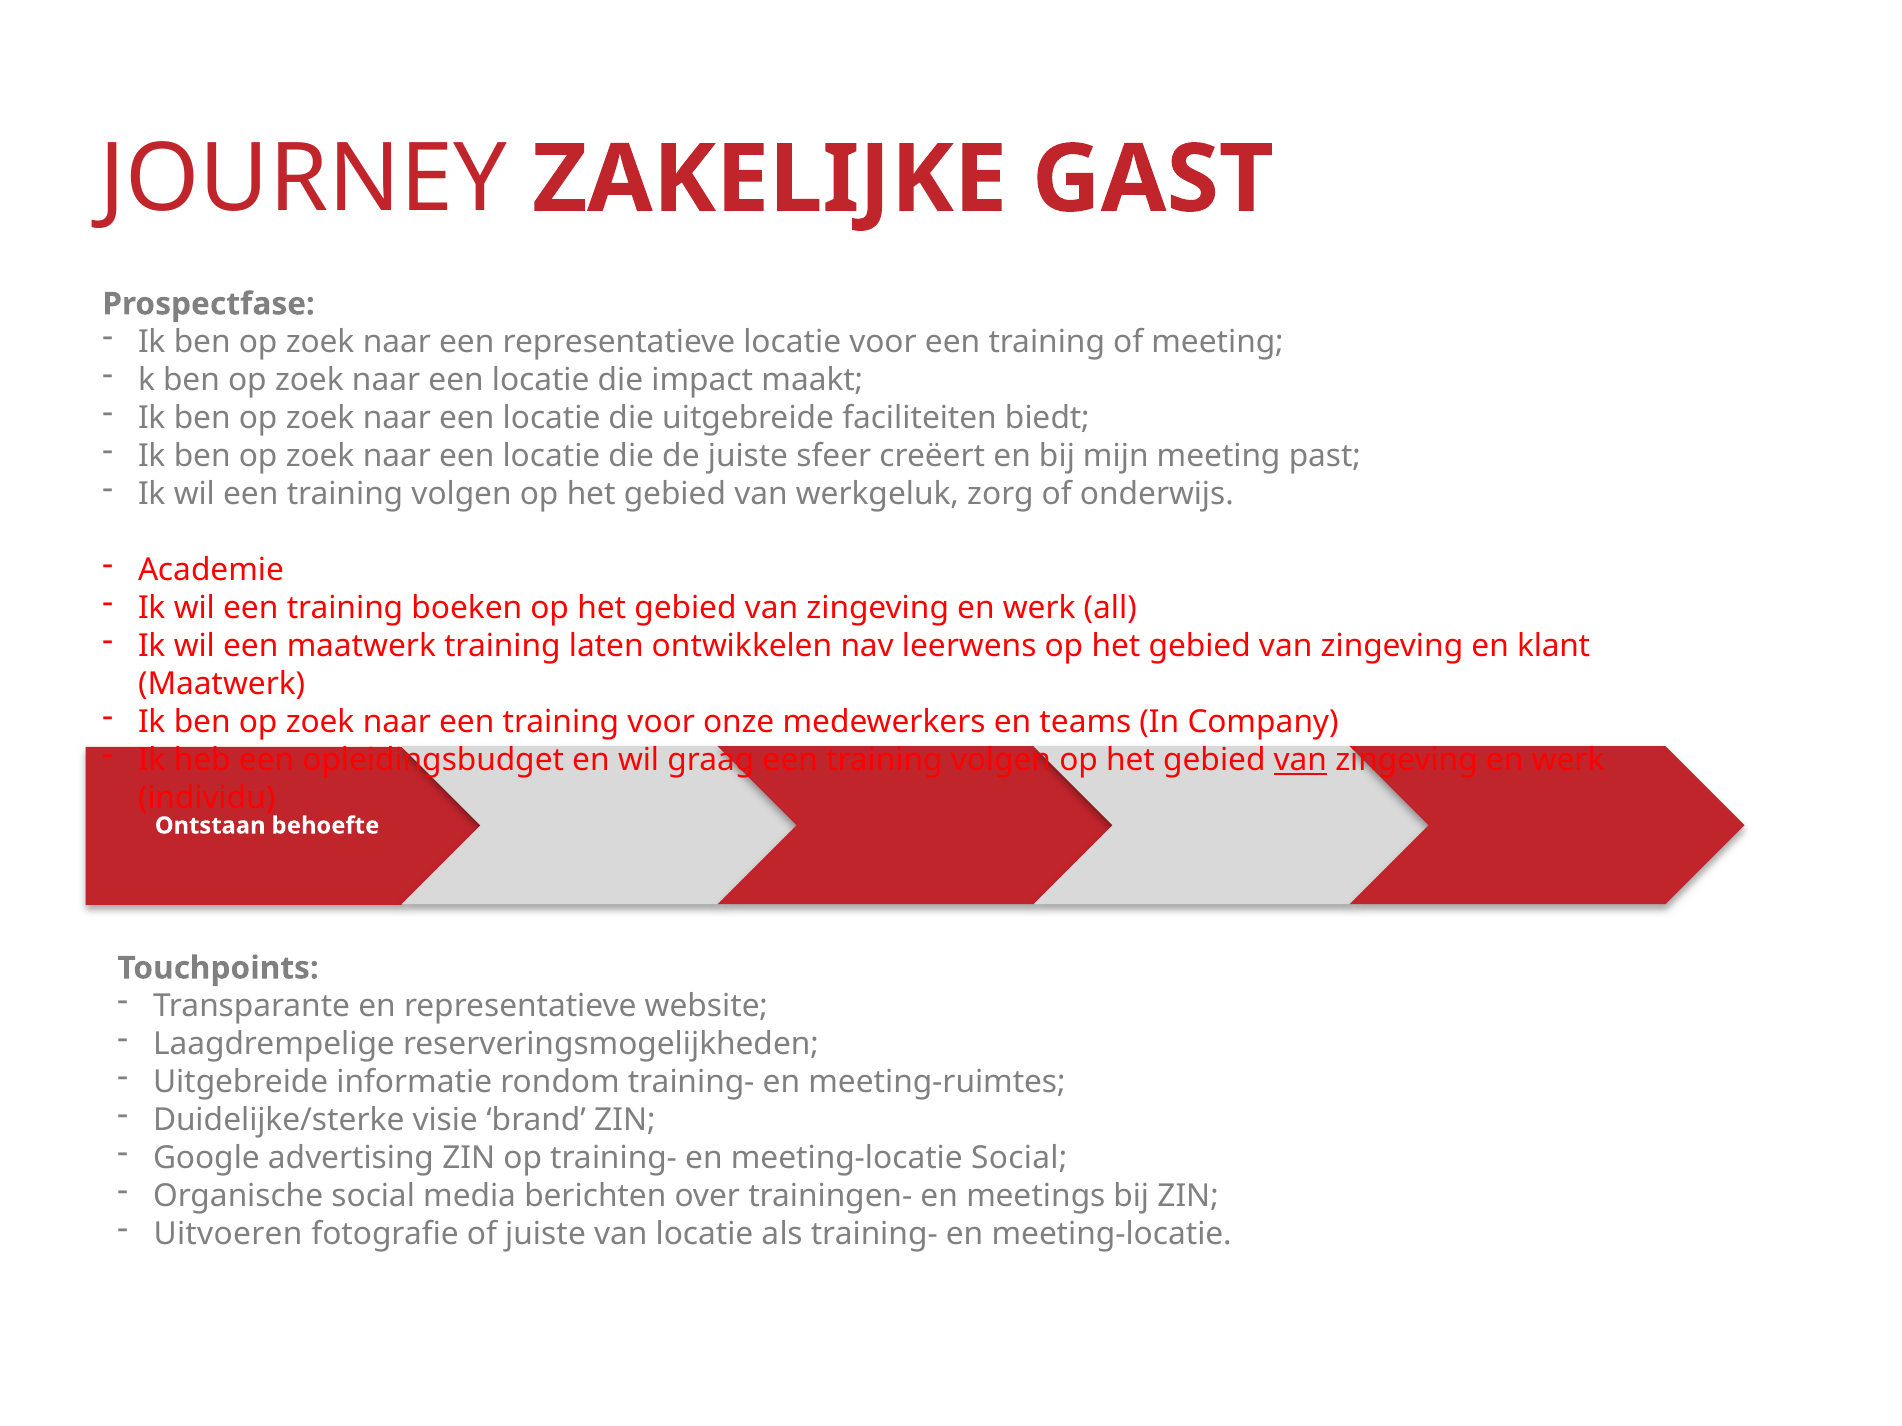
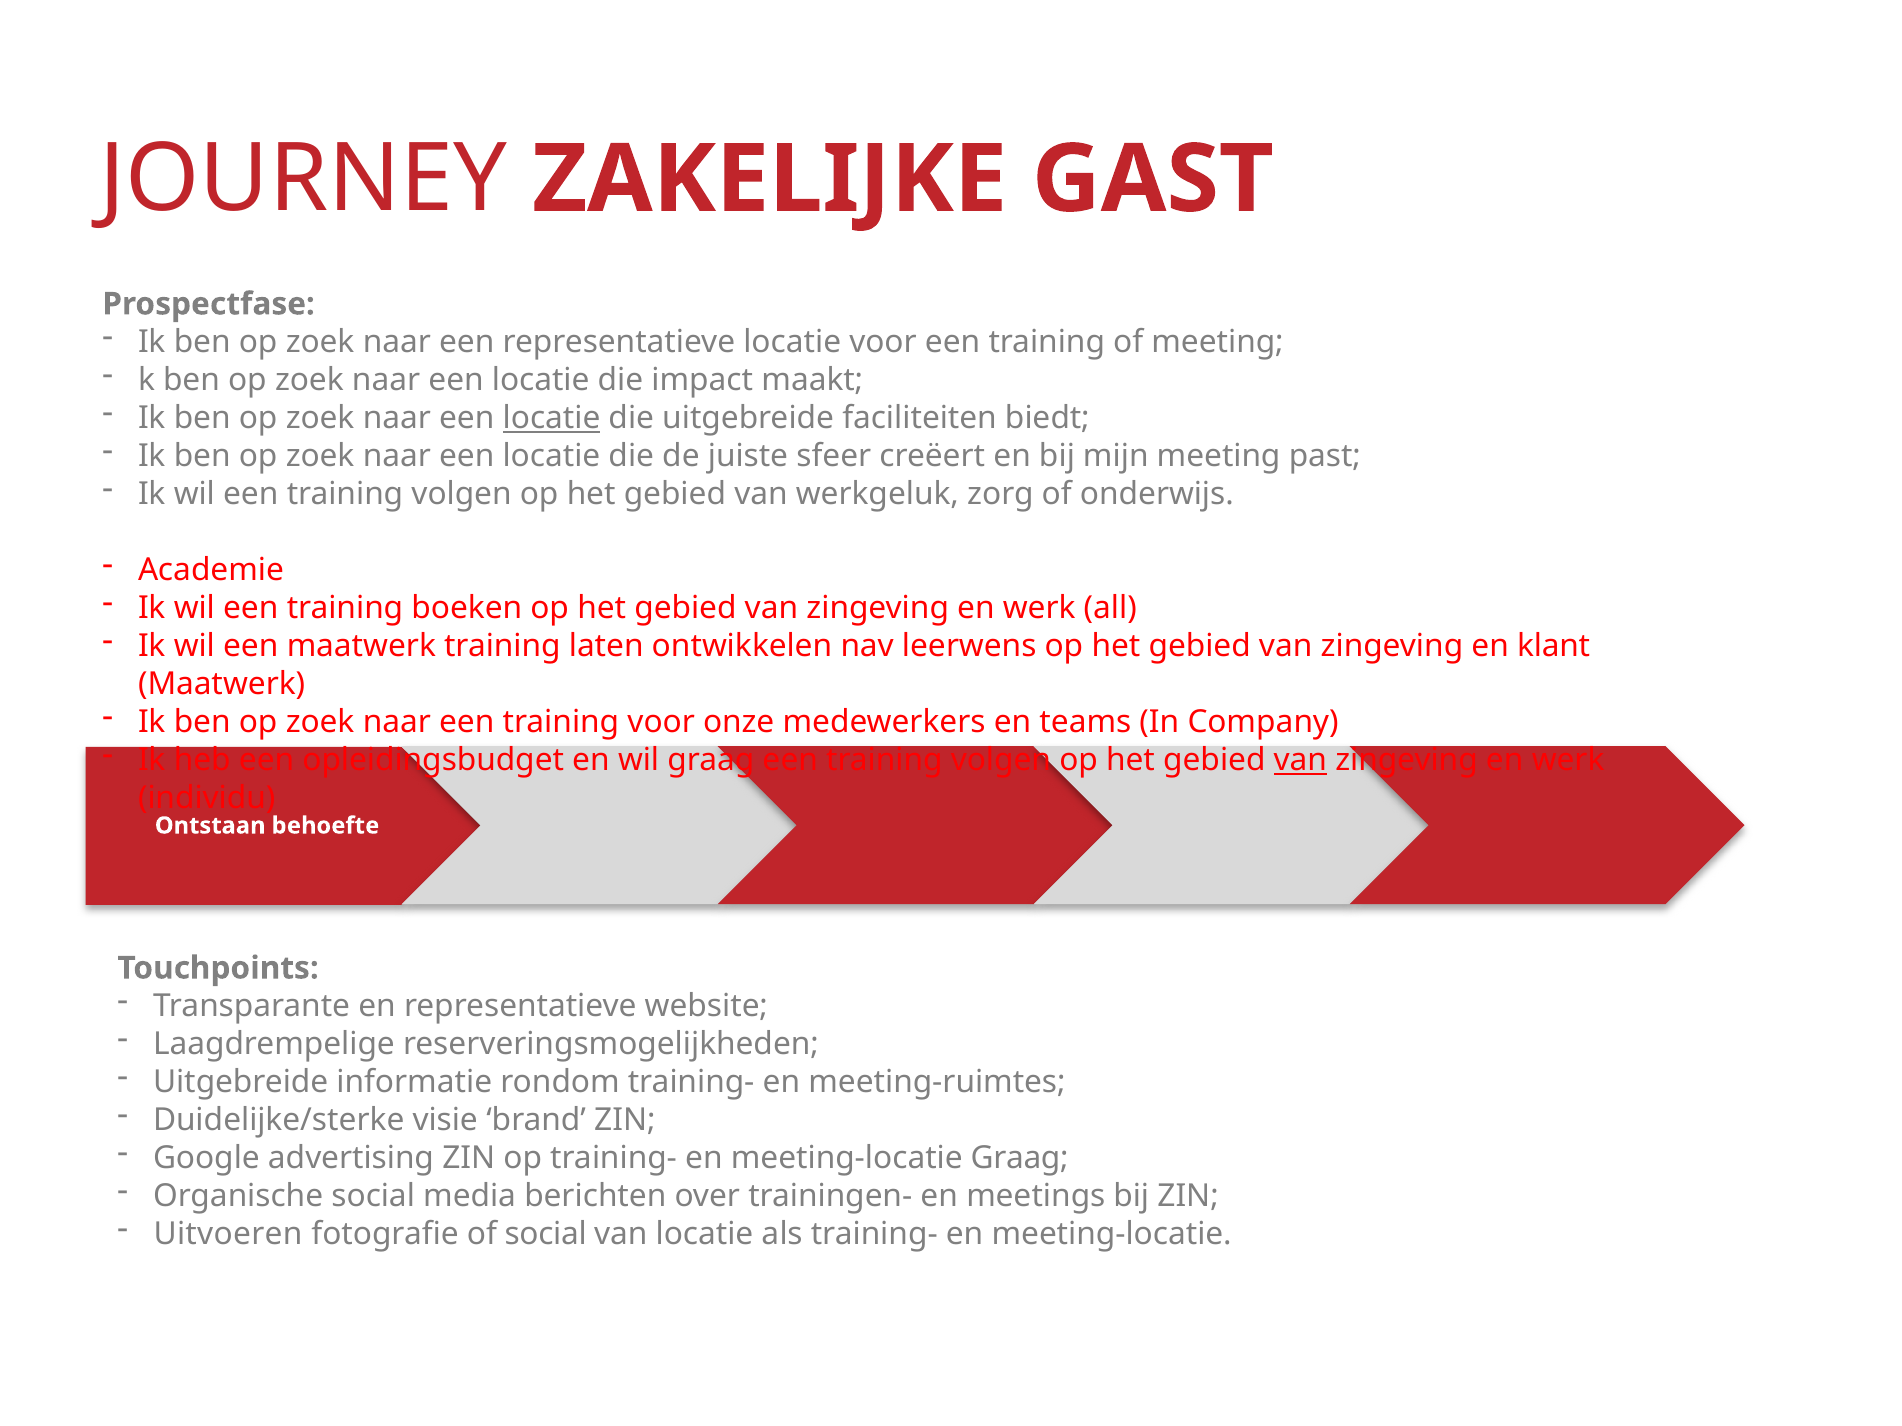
locatie underline: none -> present (552, 418)
meeting-locatie Social: Social -> Graag (1020, 1159)
of juiste: juiste -> social (546, 1235)
